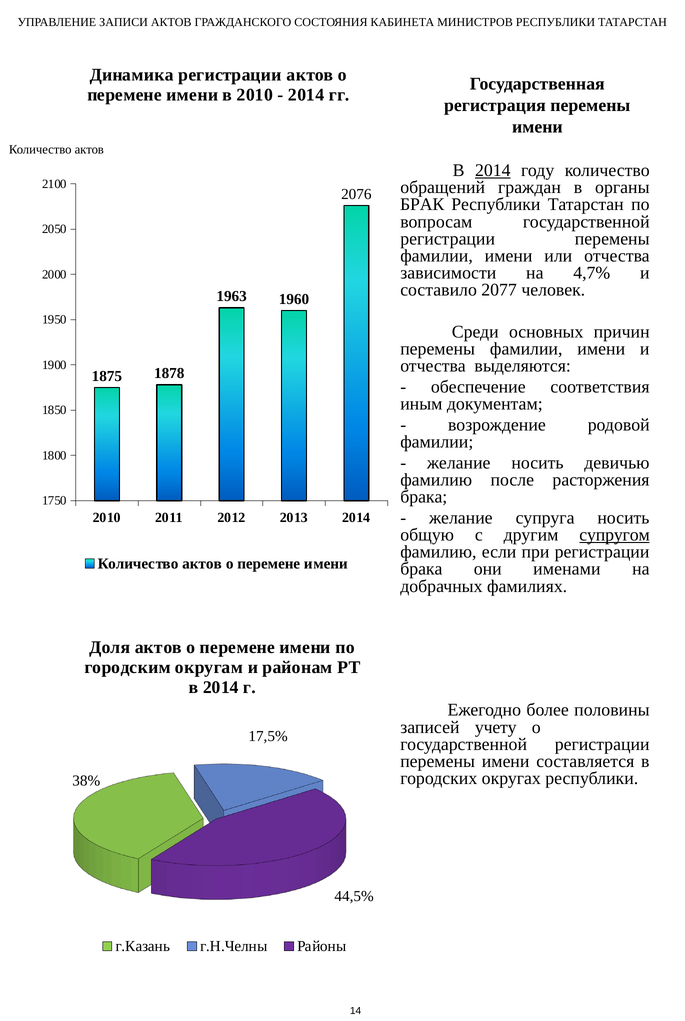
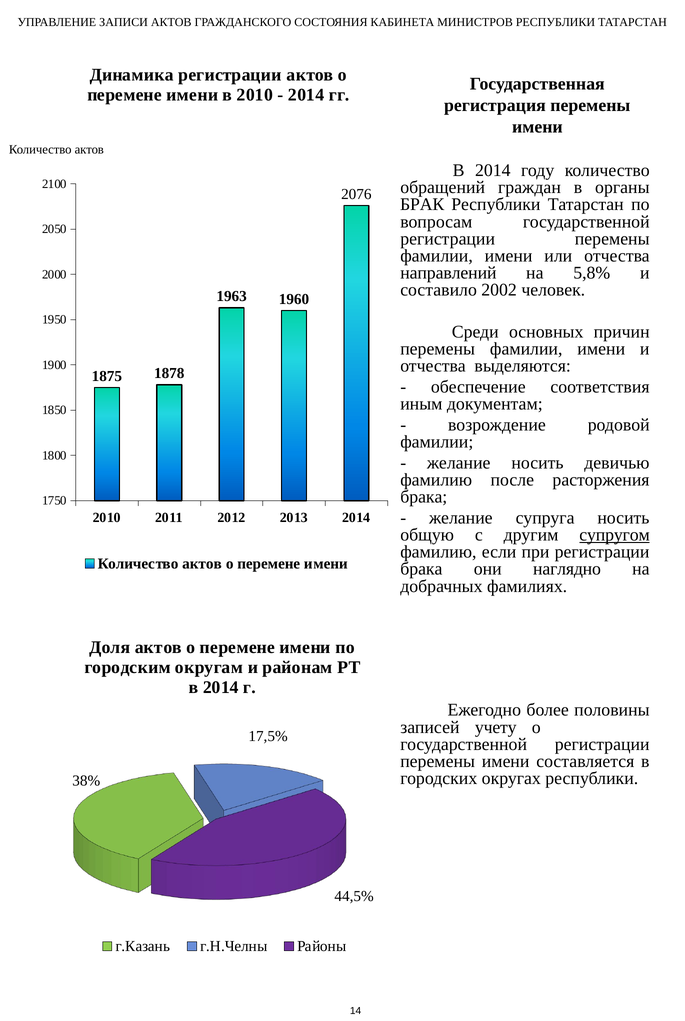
2014 underline: present -> none (493, 171)
зависимости: зависимости -> направлений (448, 273)
4,7%: 4,7% -> 5,8% (592, 273)
2077: 2077 -> 2002 (499, 290)
именами: именами -> наглядно (567, 569)
